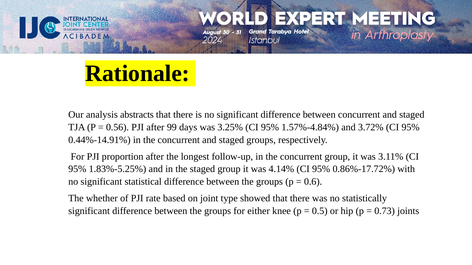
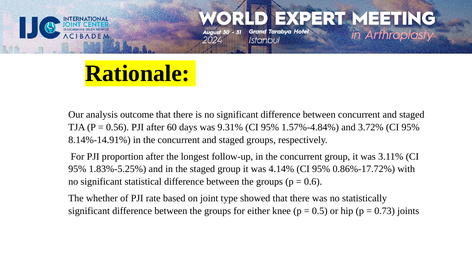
abstracts: abstracts -> outcome (137, 115)
99: 99 -> 60 (172, 128)
3.25%: 3.25% -> 9.31% (230, 128)
0.44%-14.91%: 0.44%-14.91% -> 8.14%-14.91% (99, 140)
